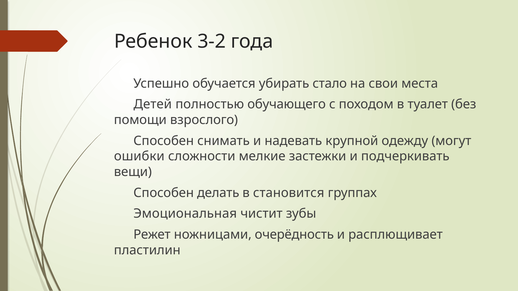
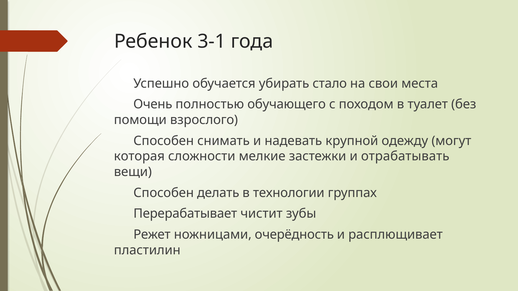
3-2: 3-2 -> 3-1 (212, 41)
Детей: Детей -> Очень (153, 104)
ошибки: ошибки -> которая (139, 157)
подчеркивать: подчеркивать -> отрабатывать (405, 157)
становится: становится -> технологии (289, 193)
Эмоциональная: Эмоциональная -> Перерабатывает (185, 214)
